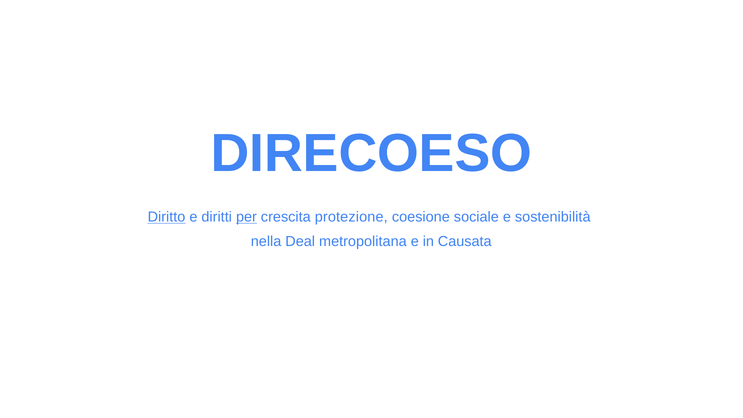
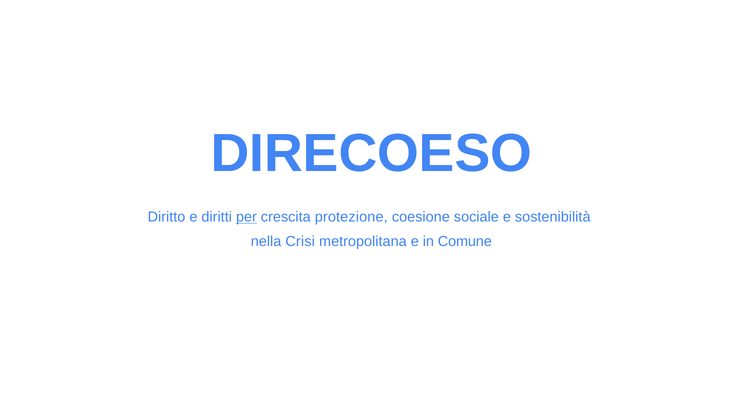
Diritto underline: present -> none (167, 217)
Deal: Deal -> Crisi (300, 241)
Causata: Causata -> Comune (465, 241)
